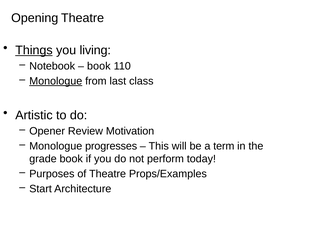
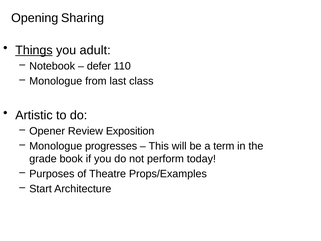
Opening Theatre: Theatre -> Sharing (83, 18)
living: living -> adult (95, 50)
book: book -> defer (99, 66)
Monologue underline: present -> none (56, 81)
Motivation: Motivation -> Exposition (130, 131)
